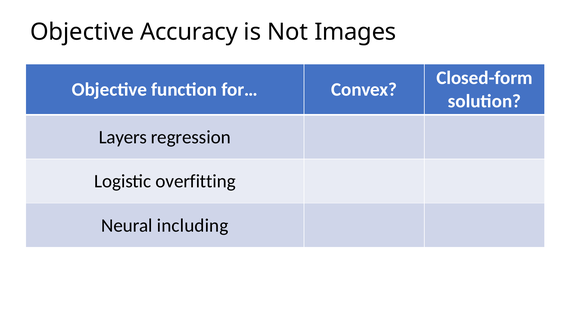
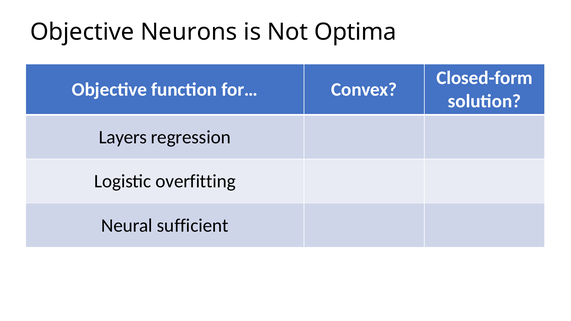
Accuracy: Accuracy -> Neurons (189, 32)
Images: Images -> Optima (355, 32)
including: including -> sufficient (193, 226)
